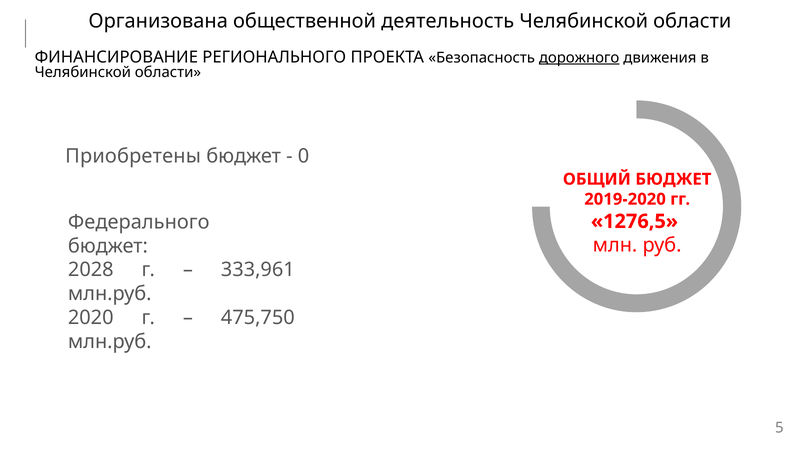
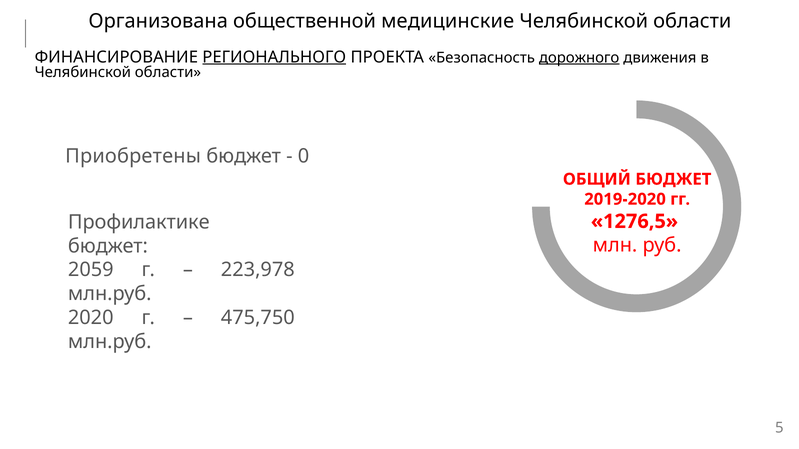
деятельность: деятельность -> медицинские (448, 21)
РЕГИОНАЛЬНОГО underline: none -> present (274, 57)
Федерального: Федерального -> Профилактике (139, 222)
2028: 2028 -> 2059 (91, 270)
333,961: 333,961 -> 223,978 (258, 270)
